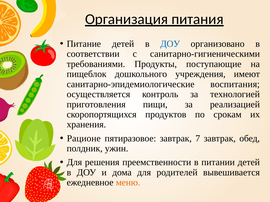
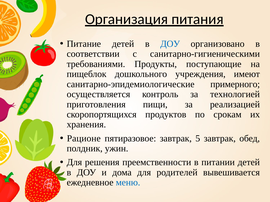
воспитания: воспитания -> примерного (235, 84)
7: 7 -> 5 (198, 139)
меню colour: orange -> blue (128, 183)
